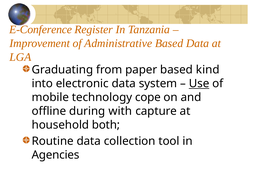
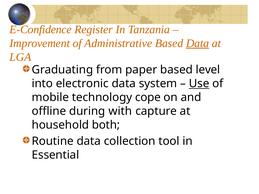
E-Conference: E-Conference -> E-Confidence (41, 30)
Data underline: none -> present (198, 43)
kind: kind -> level (208, 70)
Agencies: Agencies -> Essential (55, 155)
